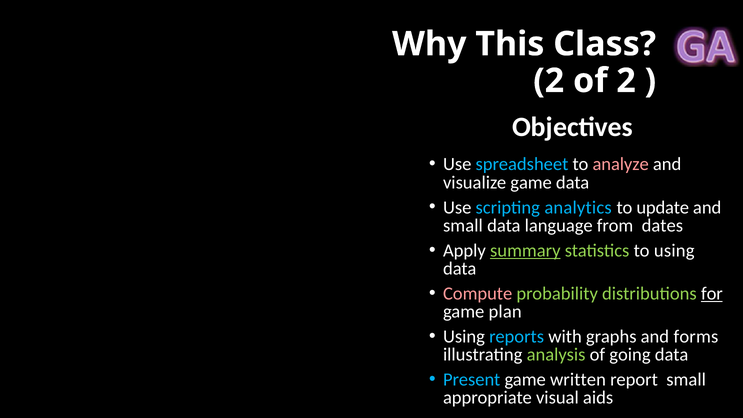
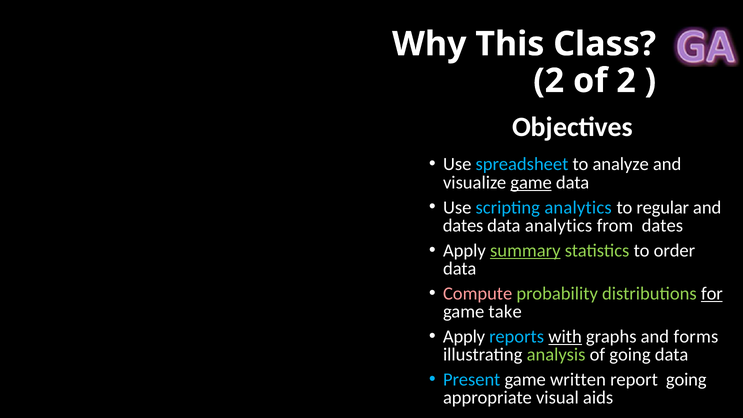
analyze colour: pink -> white (621, 164)
game underline: none -> present (531, 182)
update: update -> regular (663, 207)
small: small -> dates (463, 225)
data language: language -> analytics (559, 225)
to using: using -> order (674, 250)
plan: plan -> take (505, 312)
Using: Using -> Apply (464, 337)
with underline: none -> present (565, 337)
report small: small -> going (686, 380)
